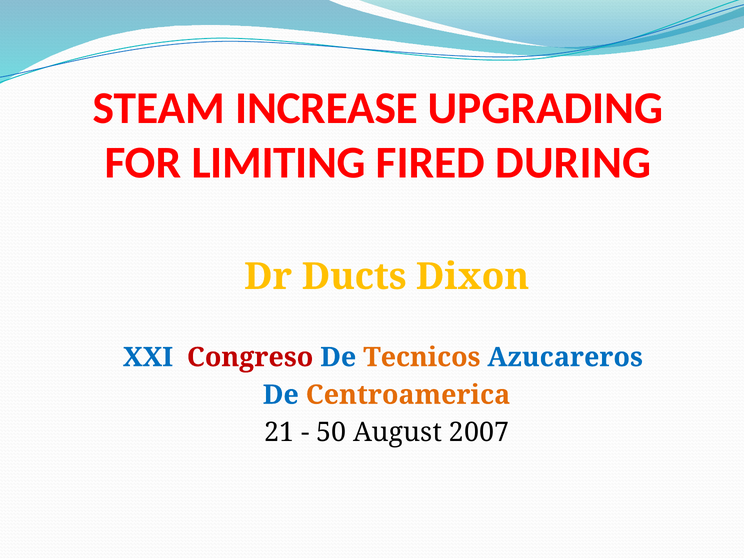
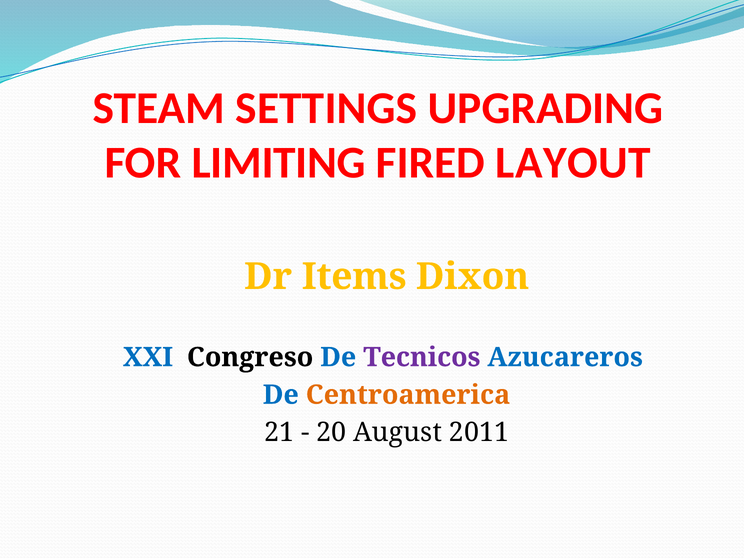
INCREASE: INCREASE -> SETTINGS (326, 108)
DURING: DURING -> LAYOUT (573, 163)
Ducts: Ducts -> Items (354, 277)
Congreso colour: red -> black (250, 357)
Tecnicos colour: orange -> purple (422, 357)
50: 50 -> 20 (331, 432)
2007: 2007 -> 2011 (479, 432)
